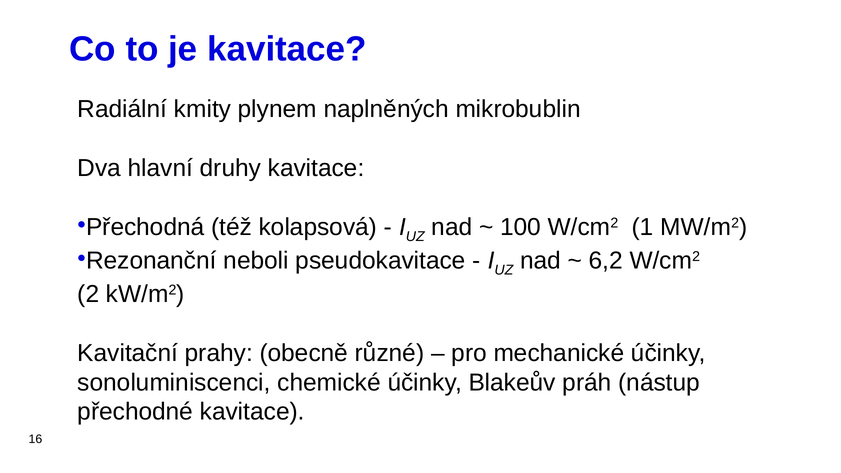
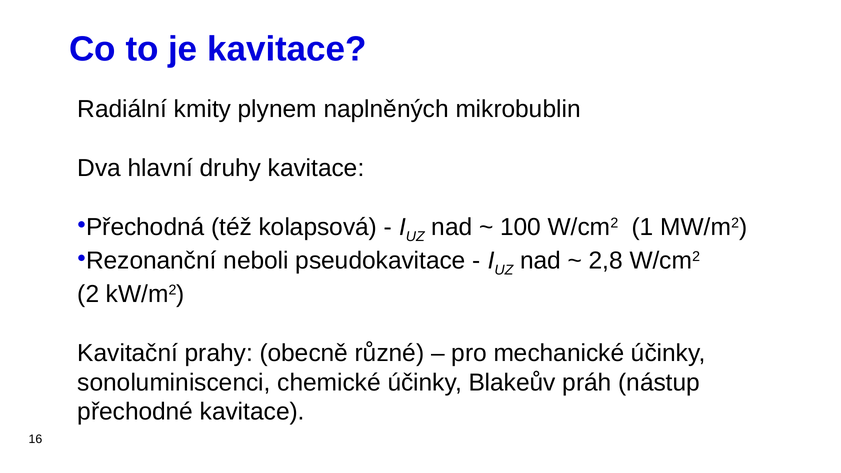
6,2: 6,2 -> 2,8 (606, 261)
